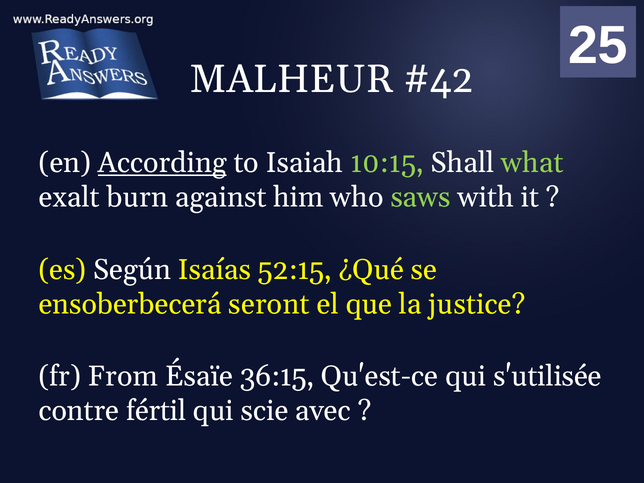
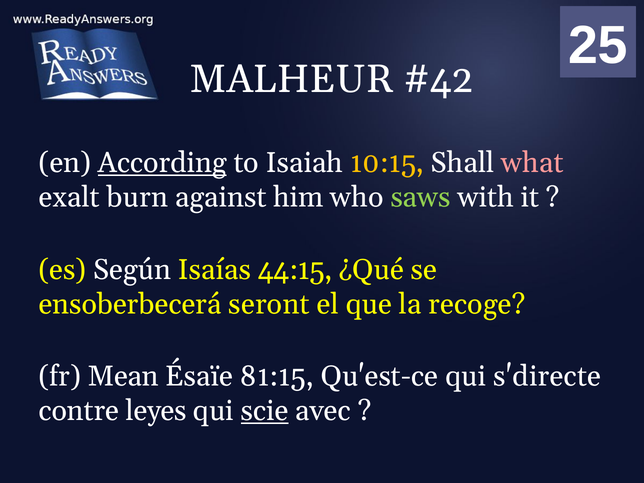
10:15 colour: light green -> yellow (387, 163)
what colour: light green -> pink (532, 163)
52:15: 52:15 -> 44:15 (295, 270)
justice: justice -> recoge (477, 304)
From: From -> Mean (123, 377)
36:15: 36:15 -> 81:15 (277, 377)
s'utilisée: s'utilisée -> s'directe (547, 377)
fértil: fértil -> leyes (156, 411)
scie underline: none -> present (265, 411)
